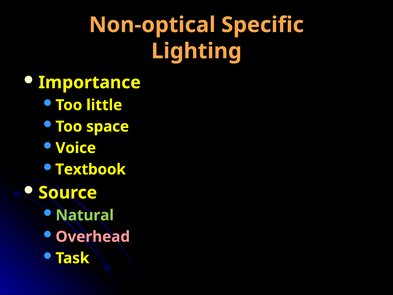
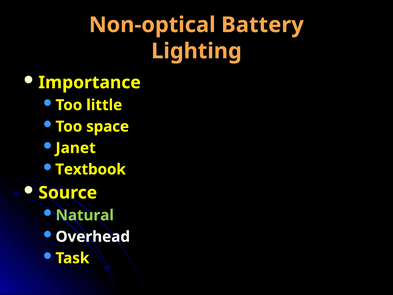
Specific: Specific -> Battery (262, 25)
Voice: Voice -> Janet (76, 148)
Overhead colour: pink -> white (93, 237)
